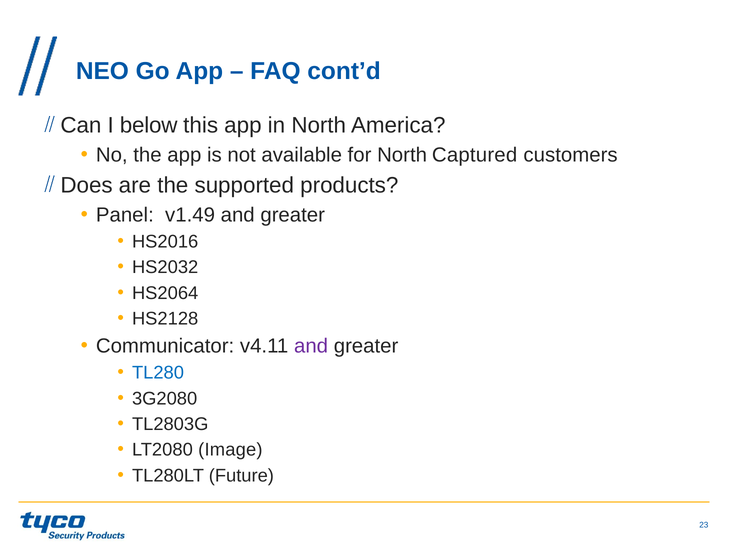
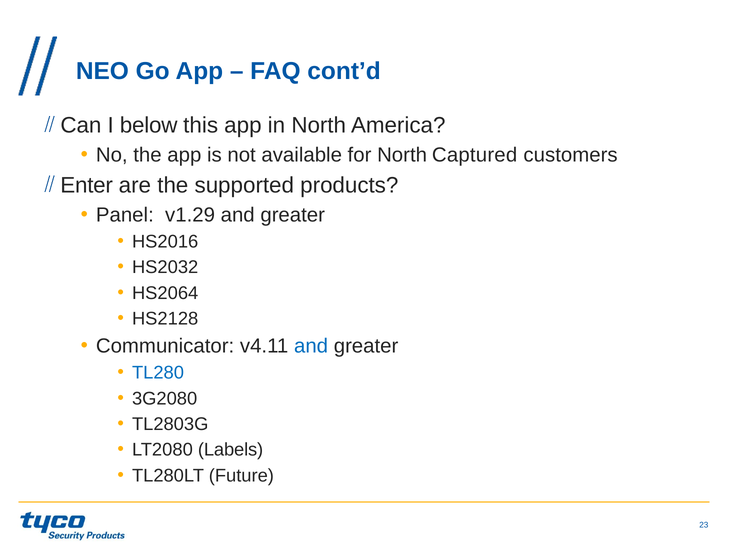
Does: Does -> Enter (87, 186)
v1.49: v1.49 -> v1.29 (190, 215)
and colour: purple -> blue (311, 346)
Image: Image -> Labels (231, 450)
